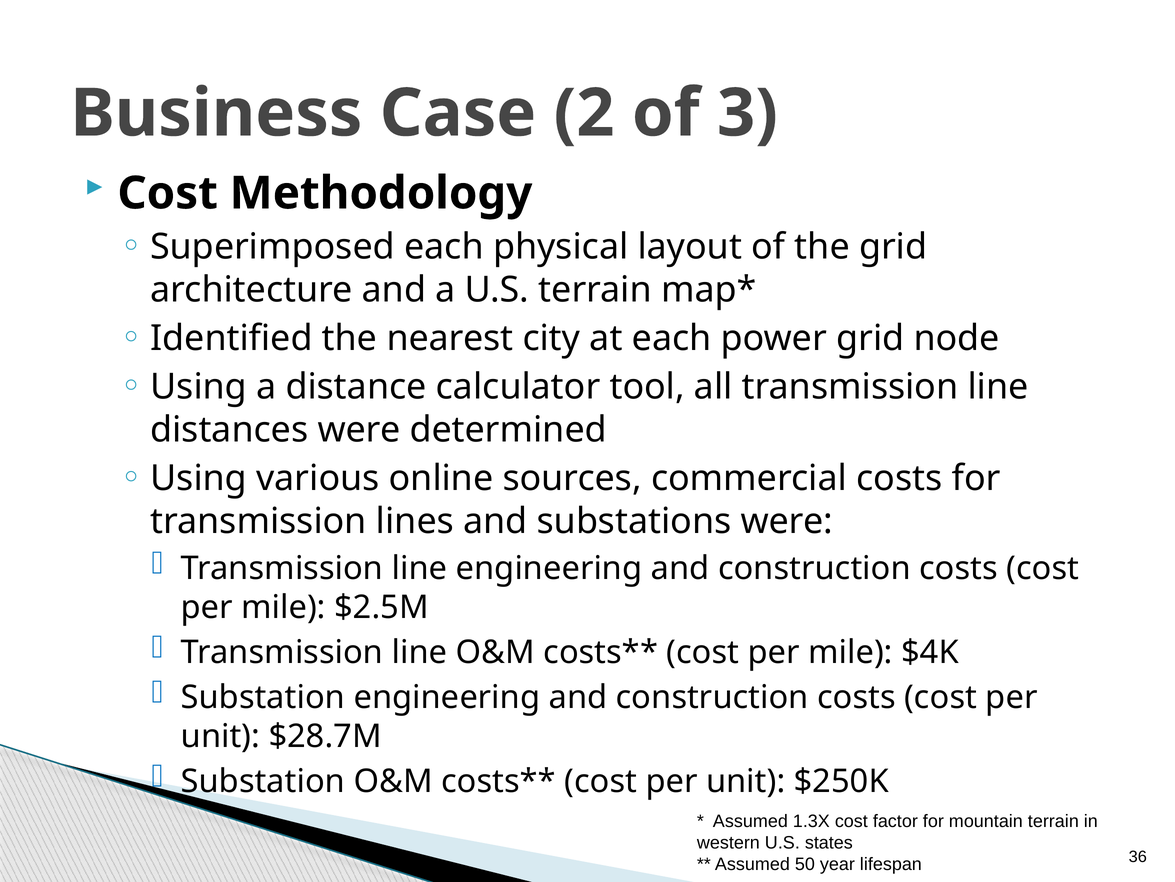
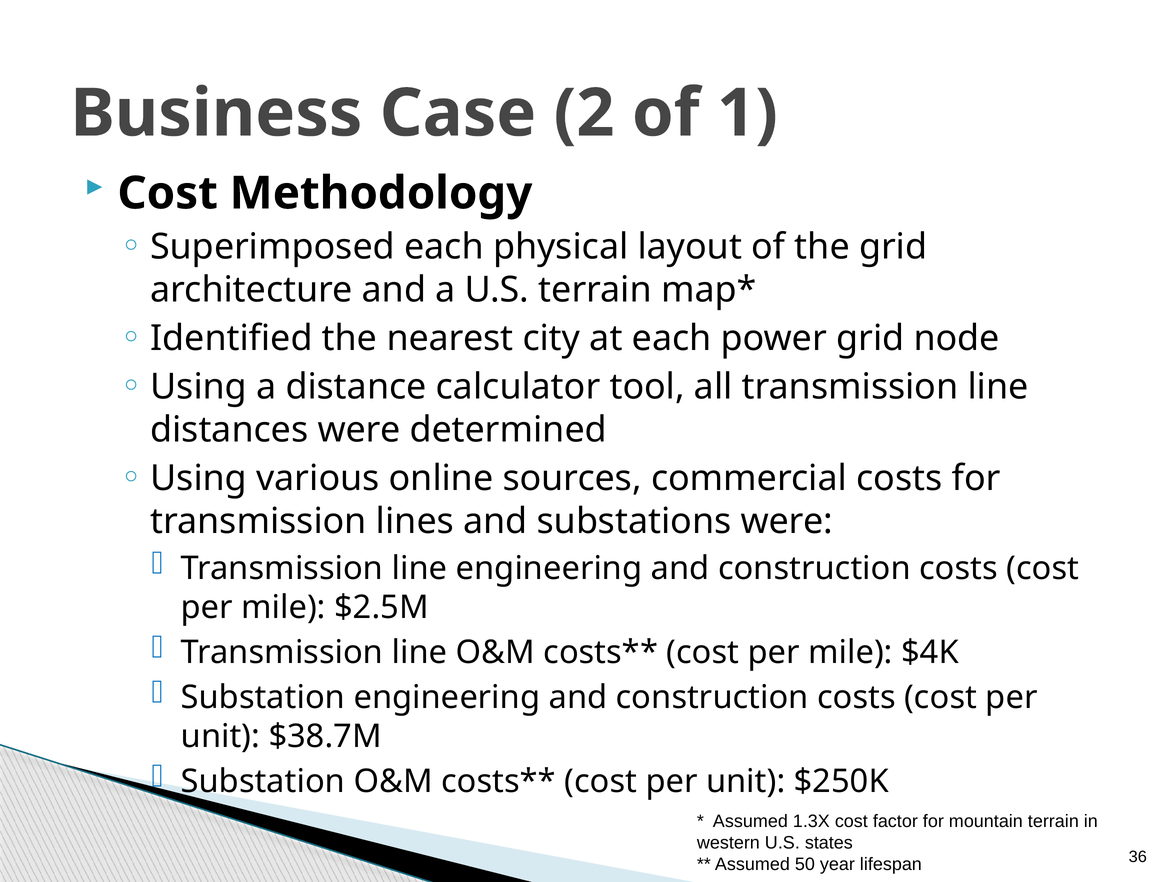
3: 3 -> 1 (747, 113)
$28.7M: $28.7M -> $38.7M (325, 736)
